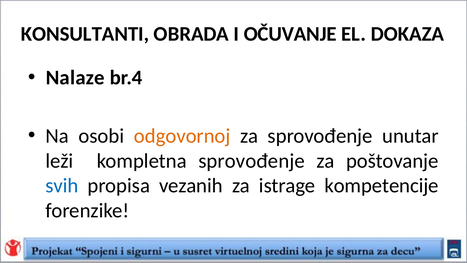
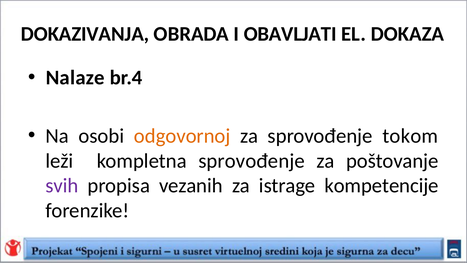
KONSULTANTI: KONSULTANTI -> DOKAZIVANJA (85, 34)
OČUVANJE: OČUVANJE -> OBAVLJATI (290, 34)
unutar: unutar -> tokom (410, 136)
svih colour: blue -> purple (62, 186)
